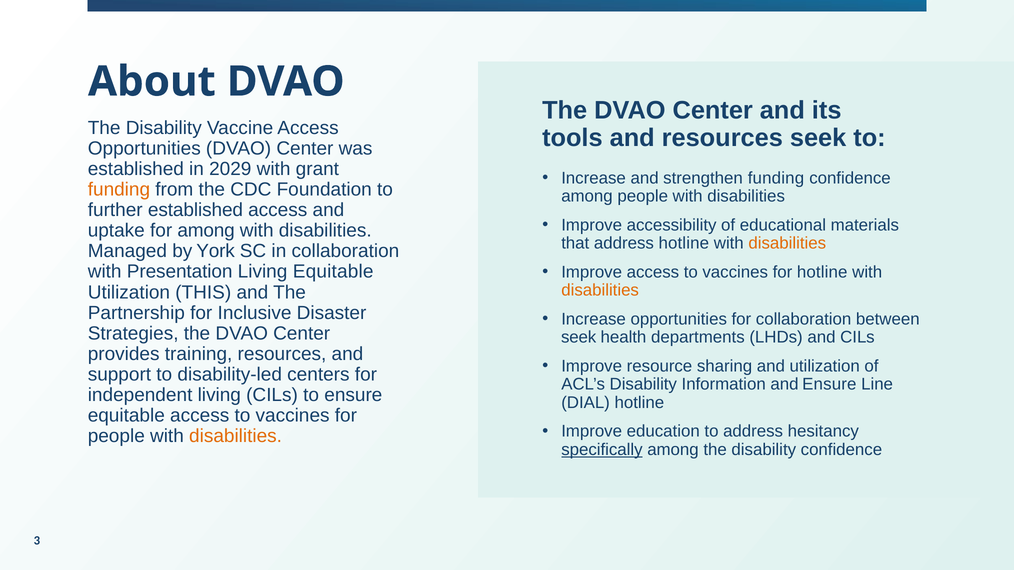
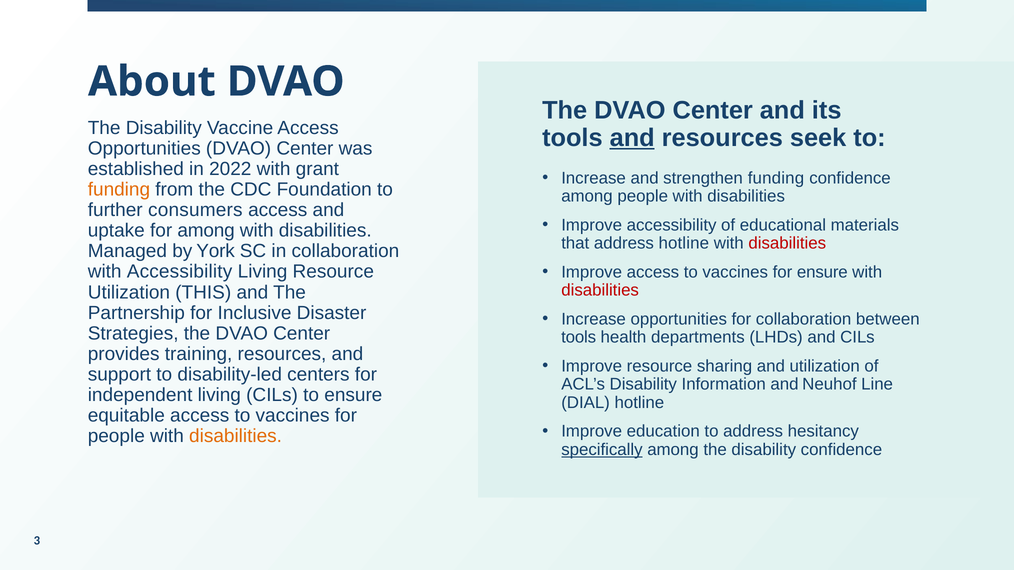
and underline: none -> present (632, 138)
2029: 2029 -> 2022 (230, 169)
further established: established -> consumers (195, 210)
disabilities colour: orange -> red (787, 243)
with Presentation: Presentation -> Accessibility (180, 272)
Living Equitable: Equitable -> Resource (333, 272)
for hotline: hotline -> ensure (822, 272)
disabilities colour: orange -> red (600, 291)
seek: seek -> tools (579, 338)
and Ensure: Ensure -> Neuhof (829, 385)
